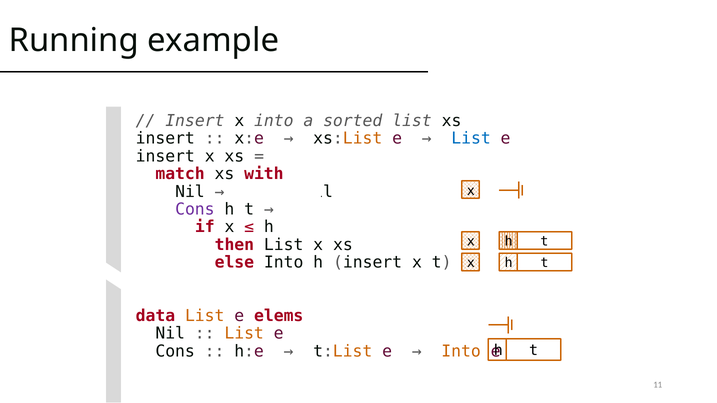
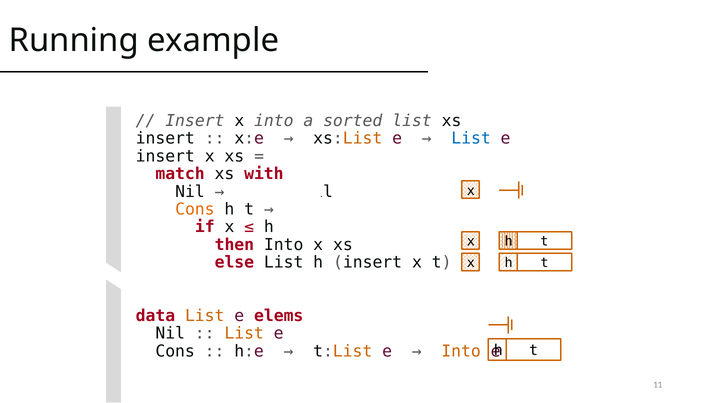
Cons colour: purple -> orange (195, 209)
then List: List -> Into (284, 245)
else Into: Into -> List (284, 263)
